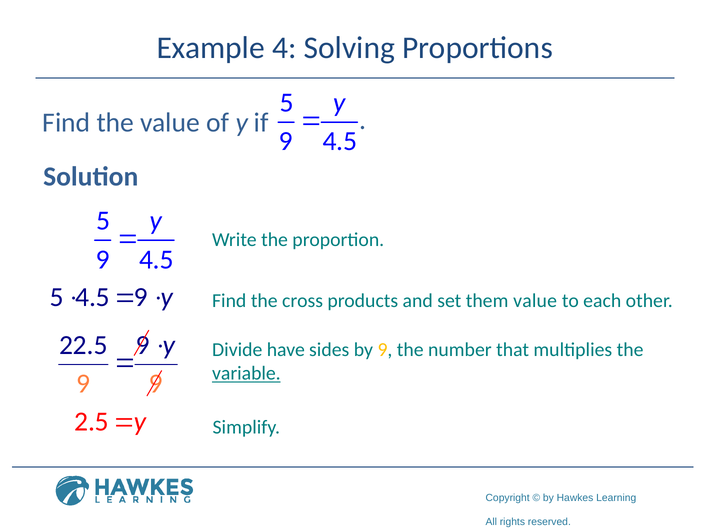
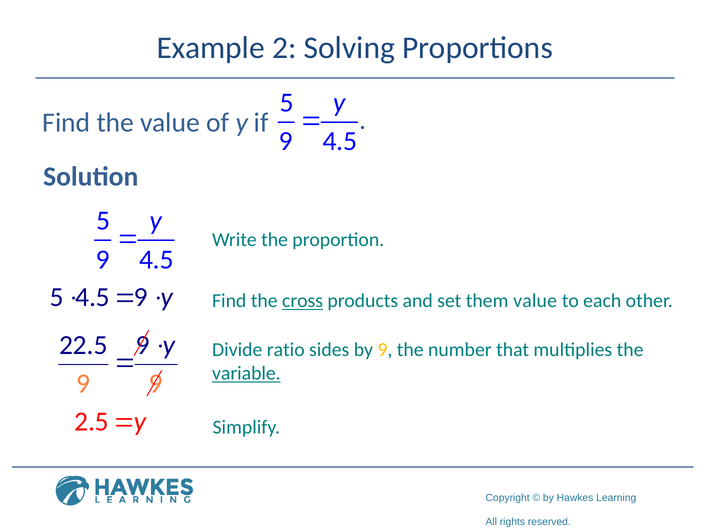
4: 4 -> 2 (284, 48)
cross underline: none -> present (303, 301)
have: have -> ratio (286, 350)
